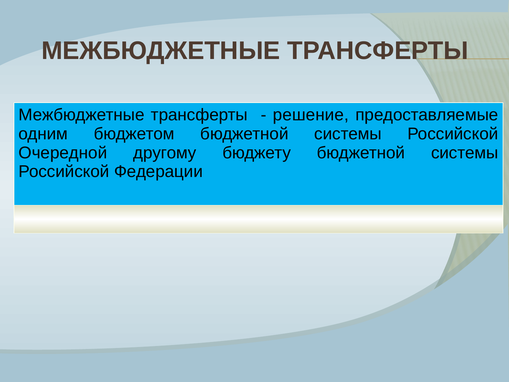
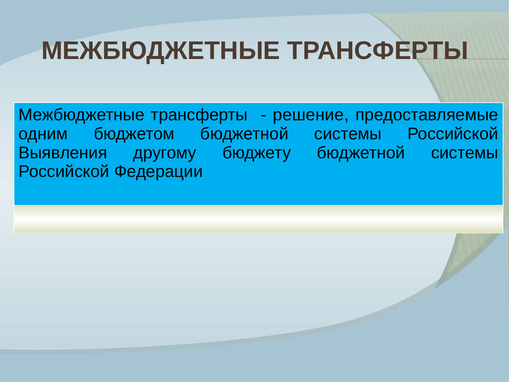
Очередной: Очередной -> Выявления (63, 153)
